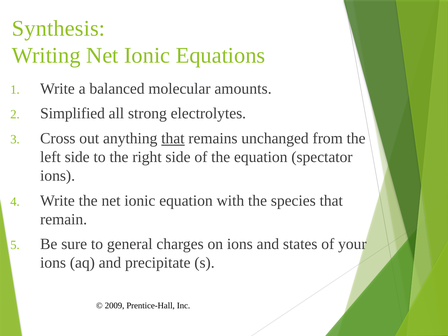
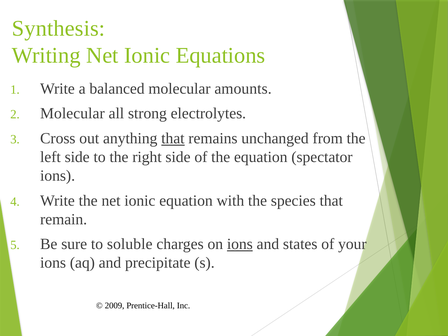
Simplified: Simplified -> Molecular (72, 113)
general: general -> soluble (130, 244)
ions underline: none -> present (240, 244)
